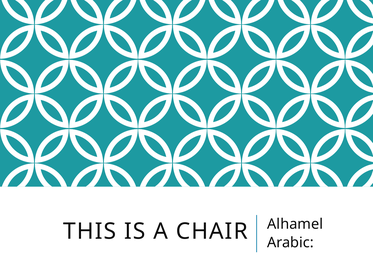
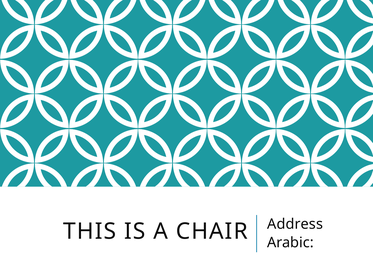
Alhamel: Alhamel -> Address (295, 224)
